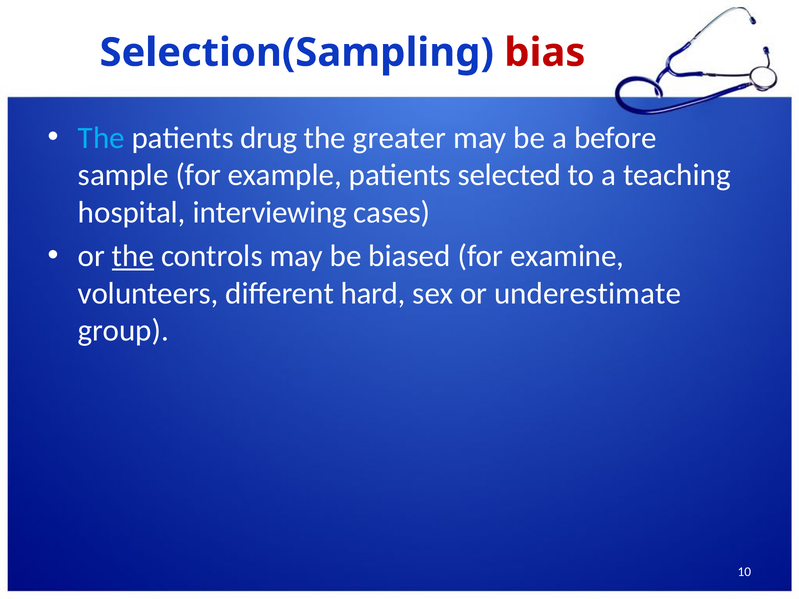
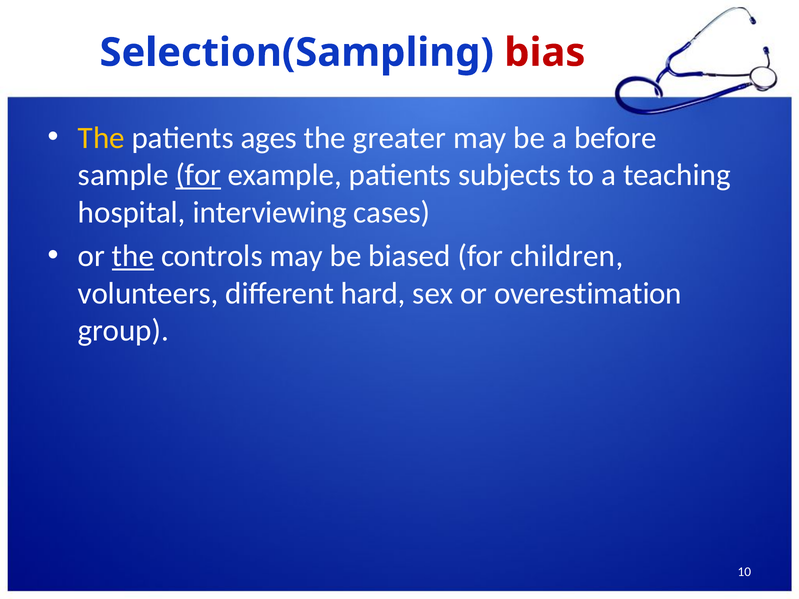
The colour: light blue -> yellow (101, 138)
drug: drug -> ages (269, 138)
for underline: none -> present (198, 175)
selected: selected -> subjects (509, 175)
examine: examine -> children (567, 256)
underestimate: underestimate -> overestimation (588, 293)
